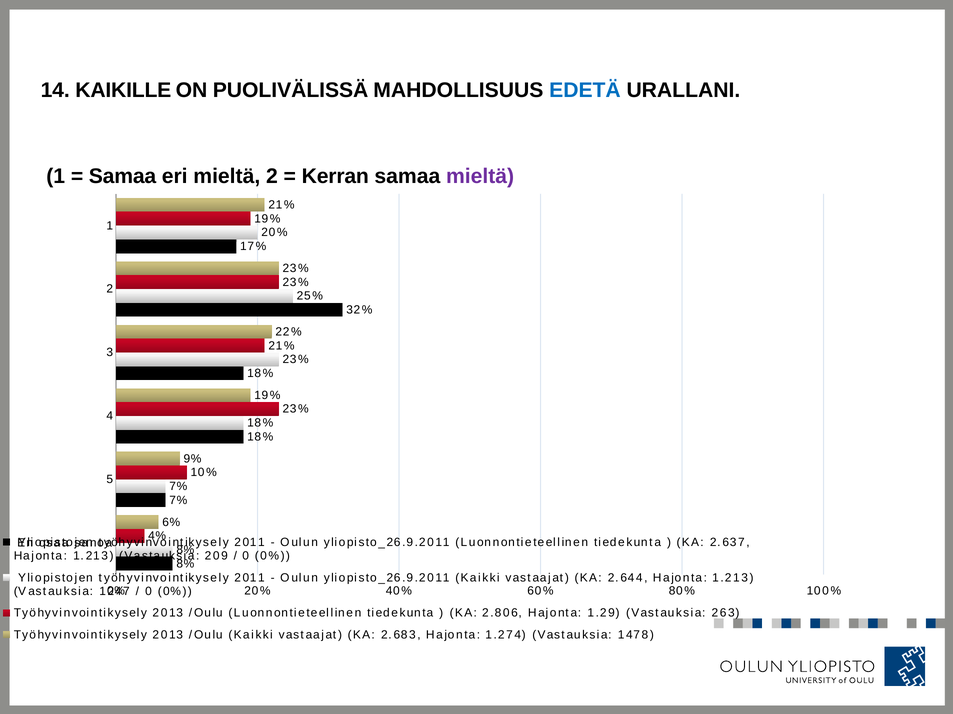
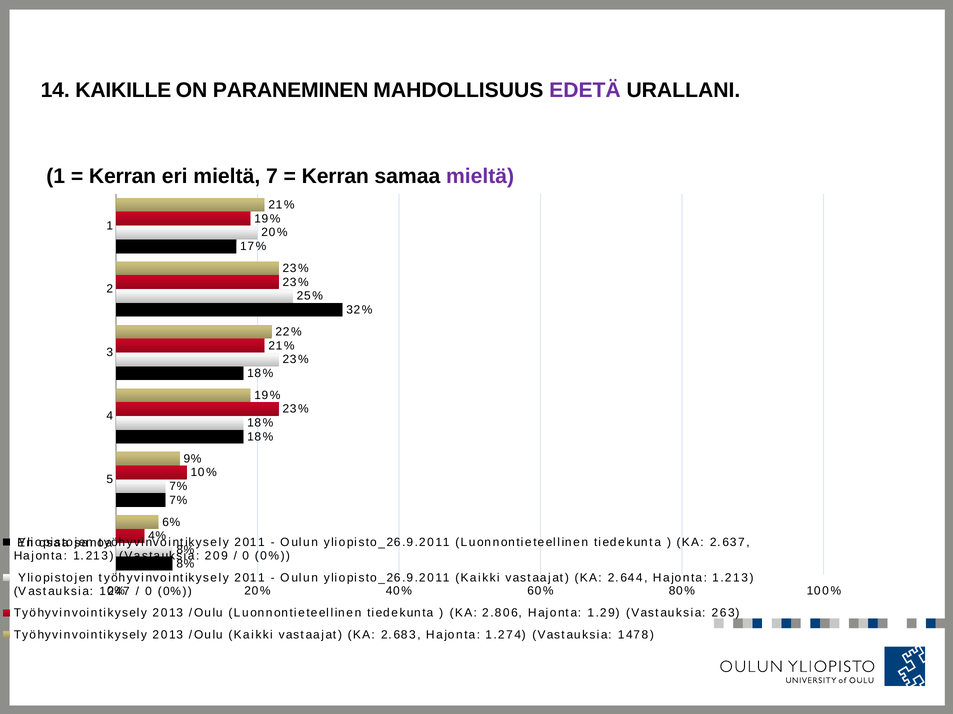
PUOLIVÄLISSÄ: PUOLIVÄLISSÄ -> PARANEMINEN (291, 90)
EDETÄ colour: blue -> purple (585, 90)
Samaa: Samaa -> Kerran (123, 176)
mieltä 2: 2 -> 7 (272, 176)
